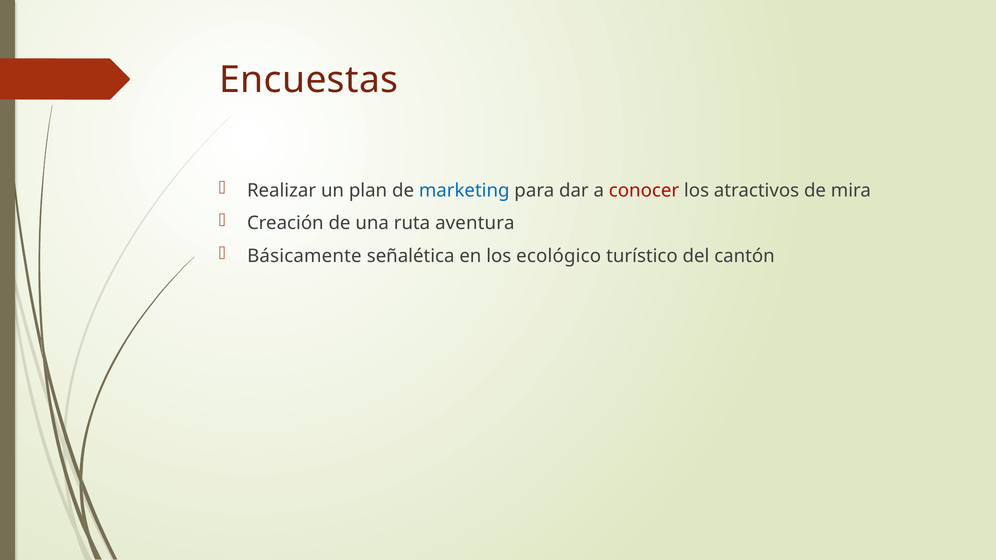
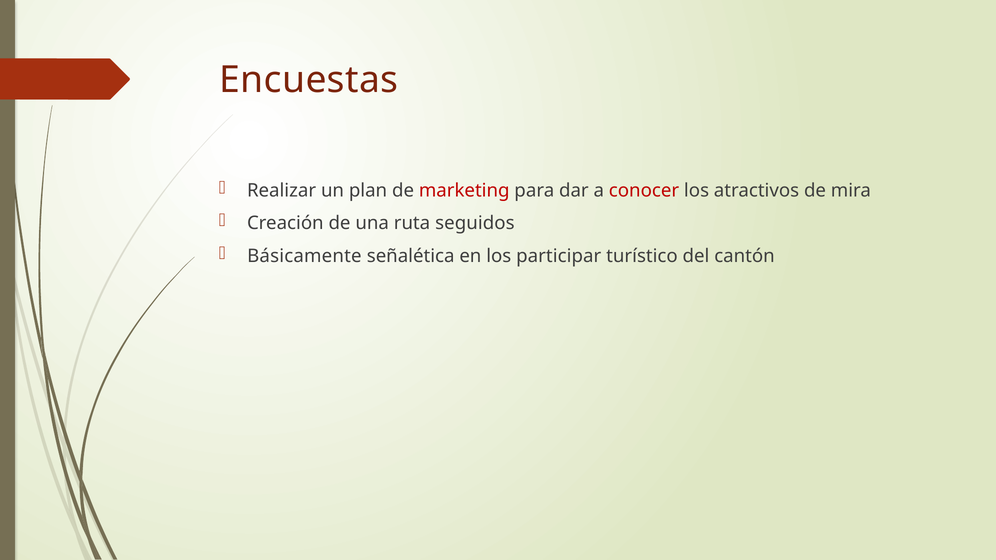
marketing colour: blue -> red (464, 191)
aventura: aventura -> seguidos (475, 223)
ecológico: ecológico -> participar (559, 256)
